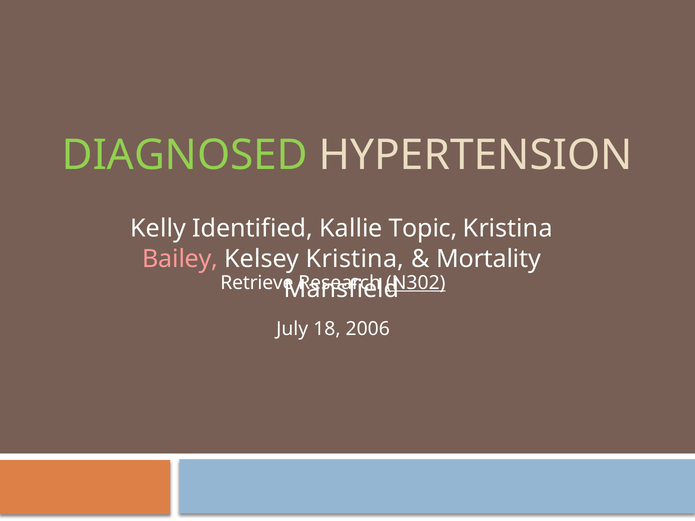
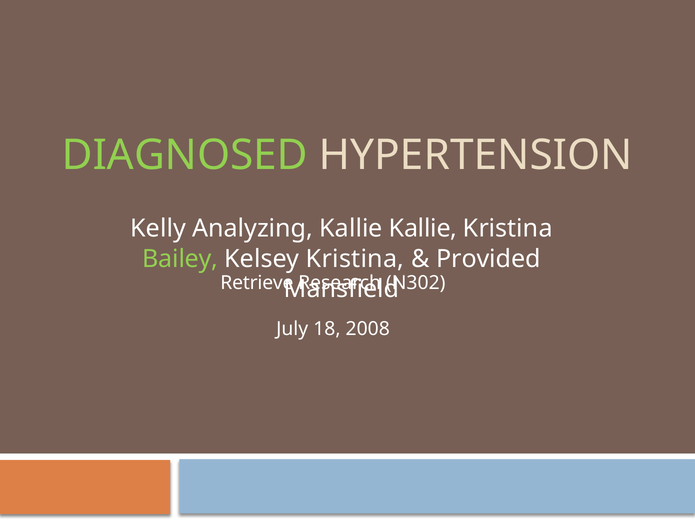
Identified: Identified -> Analyzing (253, 229)
Kallie Topic: Topic -> Kallie (423, 229)
Bailey colour: pink -> light green (180, 259)
Mortality: Mortality -> Provided (488, 259)
N302 underline: present -> none (416, 283)
2006: 2006 -> 2008 (368, 329)
